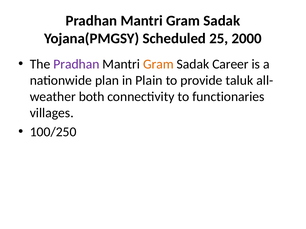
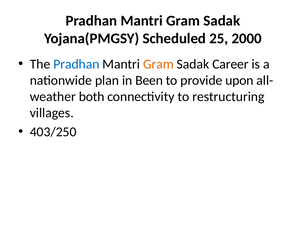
Pradhan colour: purple -> blue (76, 64)
Plain: Plain -> Been (149, 81)
taluk: taluk -> upon (239, 81)
functionaries: functionaries -> restructuring (228, 97)
100/250: 100/250 -> 403/250 (53, 132)
